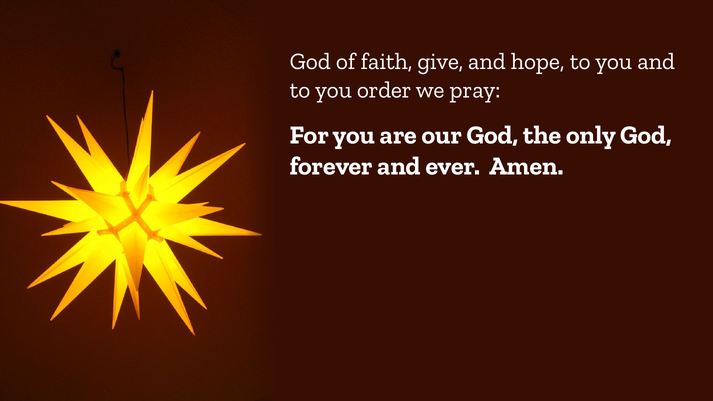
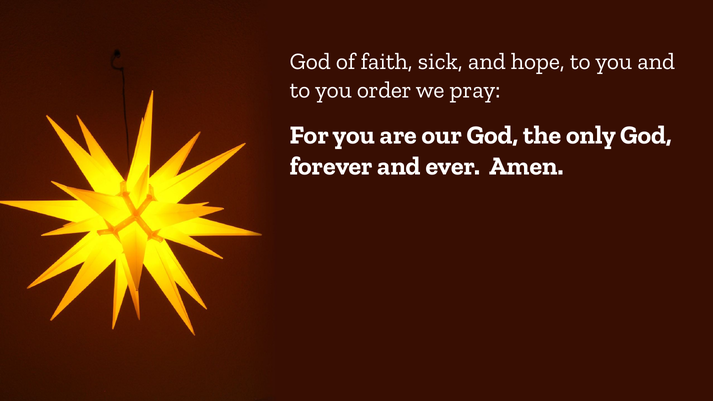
give: give -> sick (440, 62)
